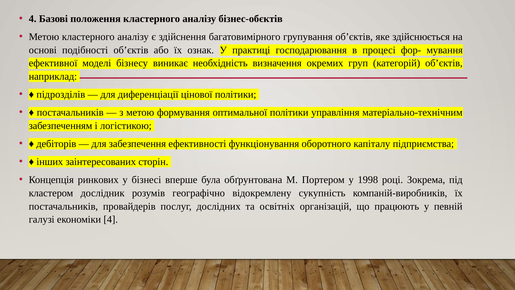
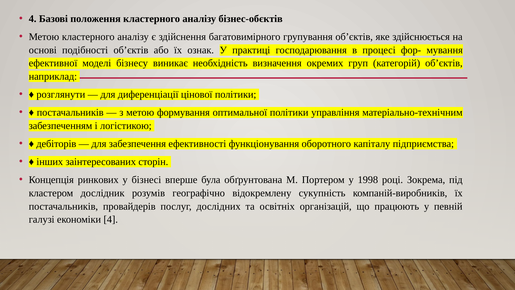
підрозділів: підрозділів -> розглянути (61, 94)
